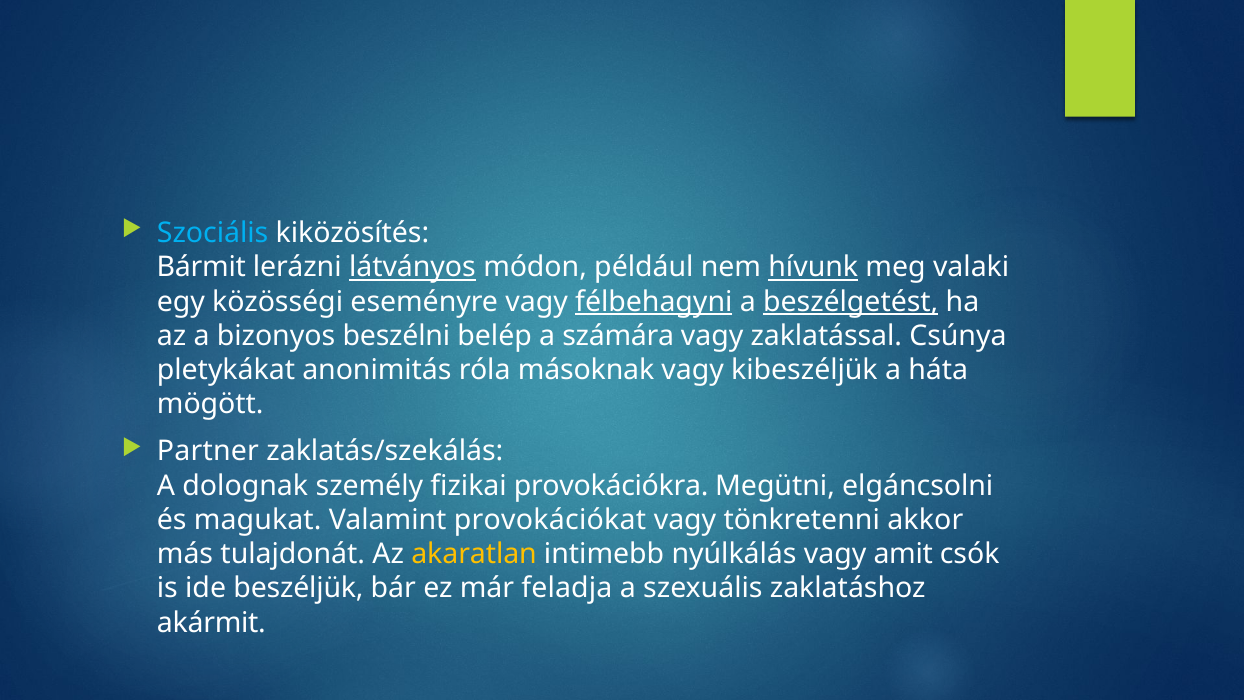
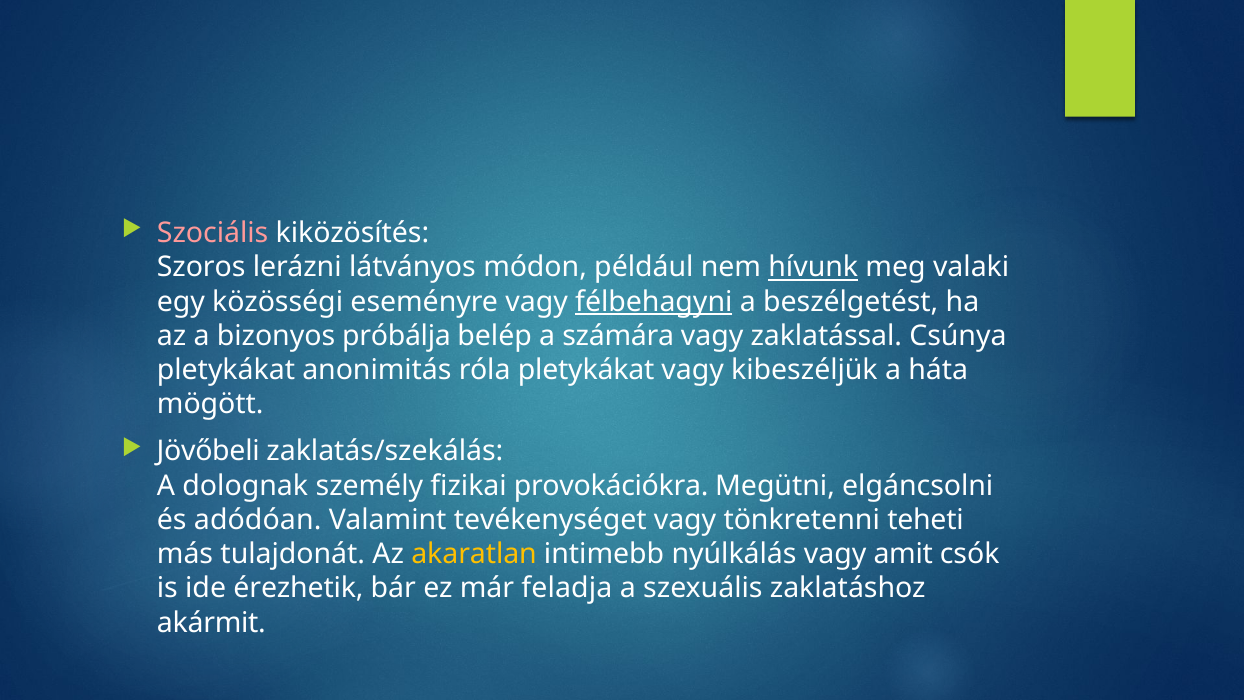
Szociális colour: light blue -> pink (213, 233)
Bármit: Bármit -> Szoros (201, 267)
látványos underline: present -> none (412, 267)
beszélgetést underline: present -> none (851, 302)
beszélni: beszélni -> próbálja (396, 336)
róla másoknak: másoknak -> pletykákat (586, 370)
Partner: Partner -> Jövőbeli (208, 451)
magukat: magukat -> adódóan (258, 520)
provokációkat: provokációkat -> tevékenységet (550, 520)
akkor: akkor -> teheti (925, 520)
beszéljük: beszéljük -> érezhetik (299, 588)
